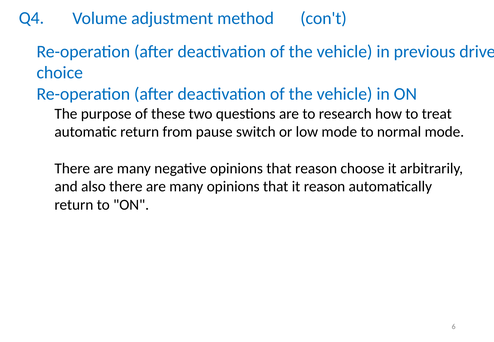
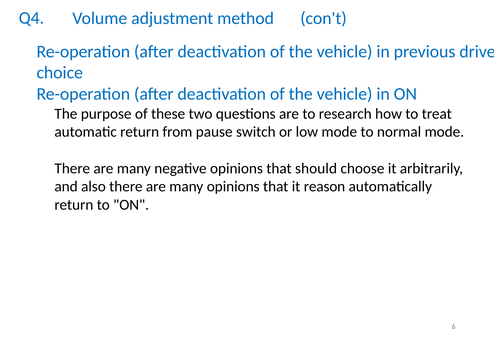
that reason: reason -> should (316, 168)
